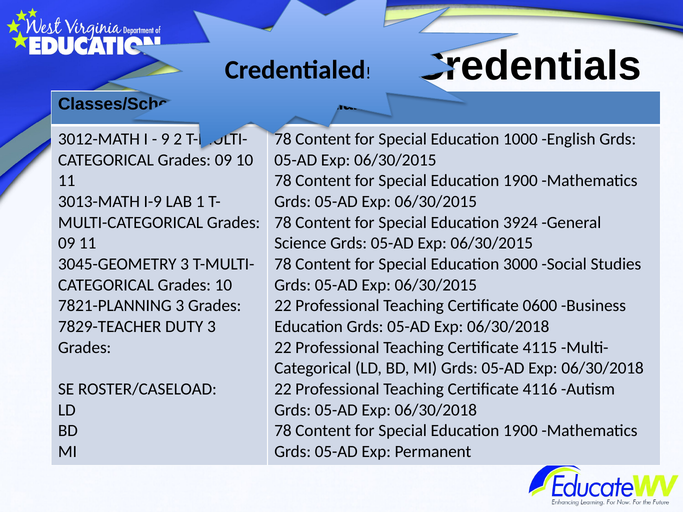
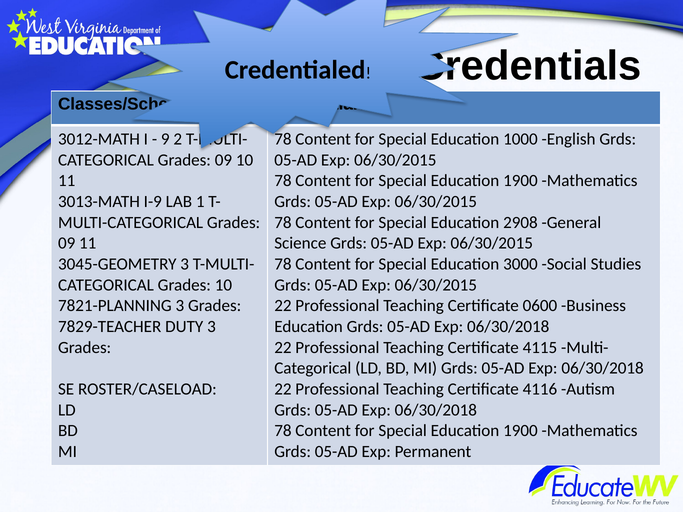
3924: 3924 -> 2908 (520, 223)
